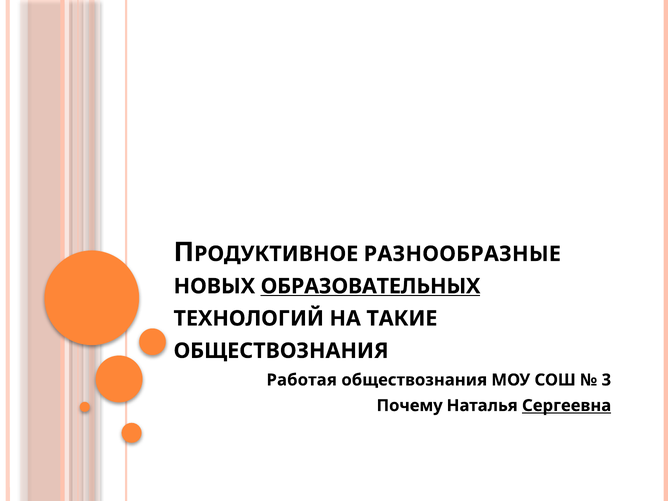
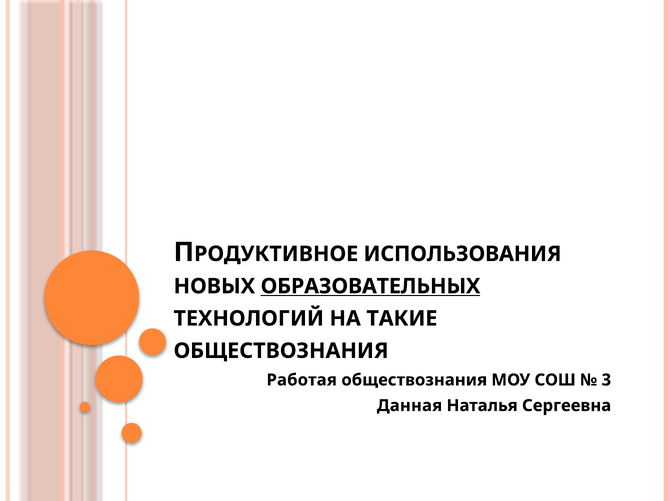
РАЗНООБРАЗНЫЕ: РАЗНООБРАЗНЫЕ -> ИСПОЛЬЗОВАНИЯ (463, 254)
Почему: Почему -> Данная (409, 406)
Сергеевна underline: present -> none (567, 406)
